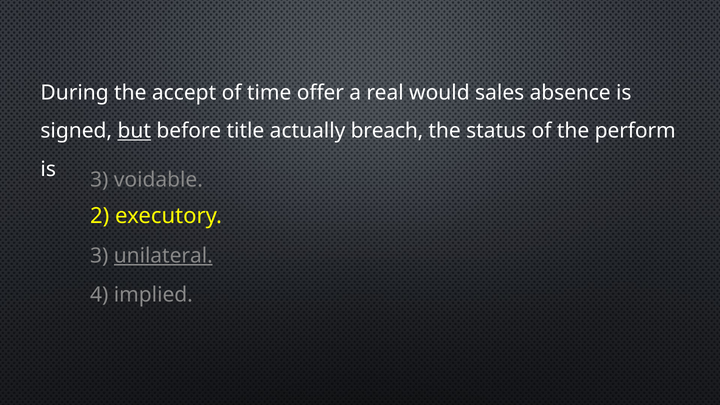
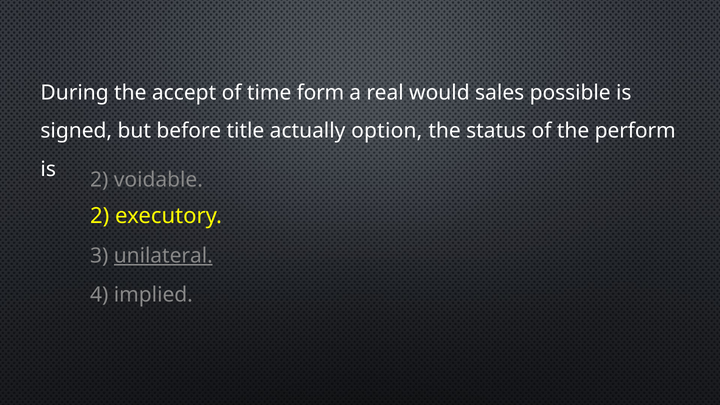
offer: offer -> form (320, 93)
absence: absence -> possible (570, 93)
but underline: present -> none (134, 131)
breach: breach -> option (387, 131)
is 3: 3 -> 2 (99, 180)
